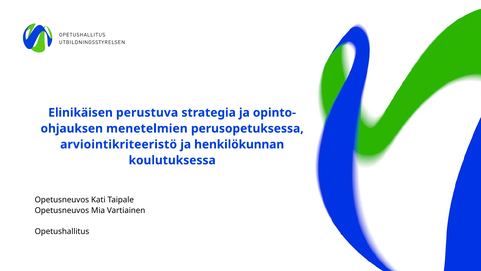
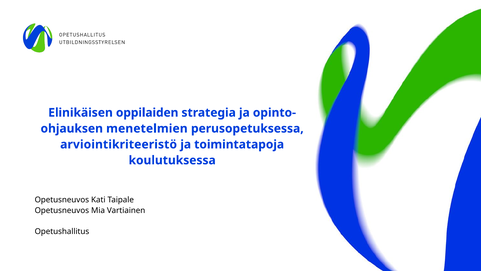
perustuva: perustuva -> oppilaiden (147, 112)
henkilökunnan: henkilökunnan -> toimintatapoja (239, 144)
